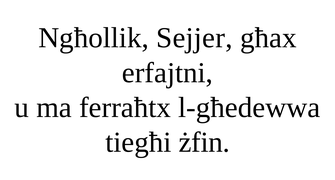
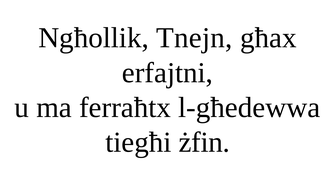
Sejjer: Sejjer -> Tnejn (194, 38)
